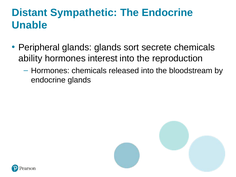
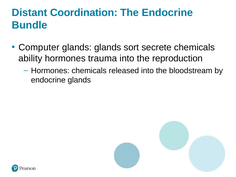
Sympathetic: Sympathetic -> Coordination (84, 13)
Unable: Unable -> Bundle (30, 25)
Peripheral: Peripheral -> Computer (39, 47)
interest: interest -> trauma (103, 58)
